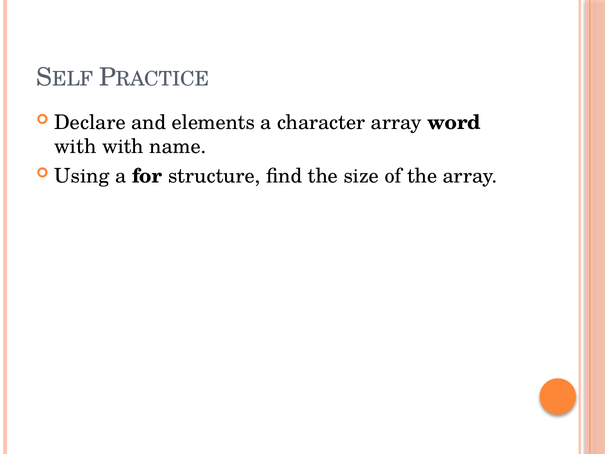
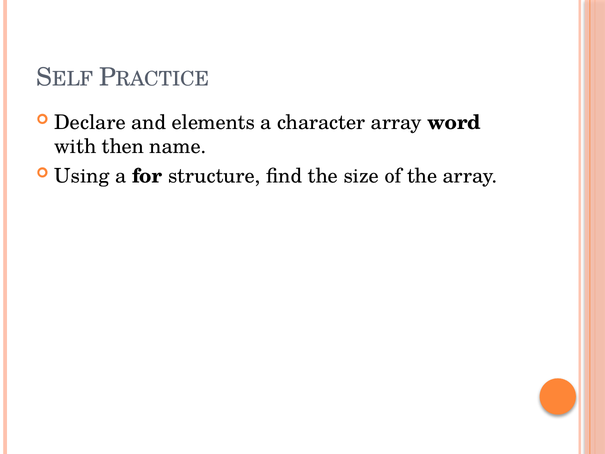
with with: with -> then (123, 147)
